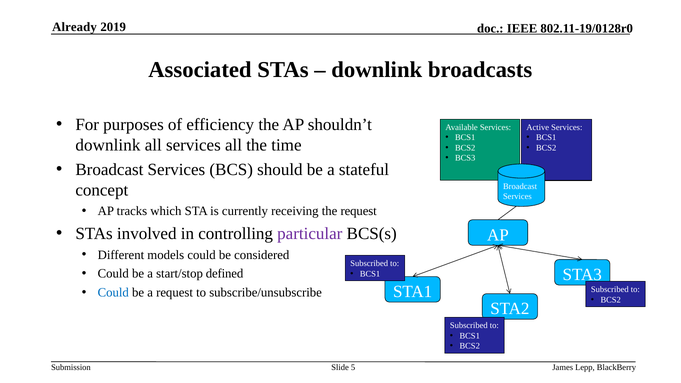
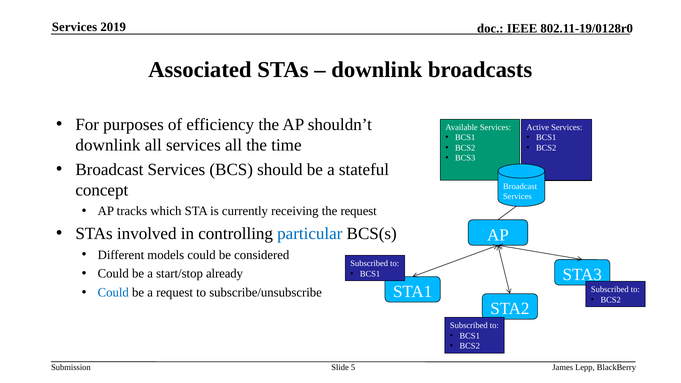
Already: Already -> Services (75, 27)
particular colour: purple -> blue (310, 234)
defined: defined -> already (225, 274)
